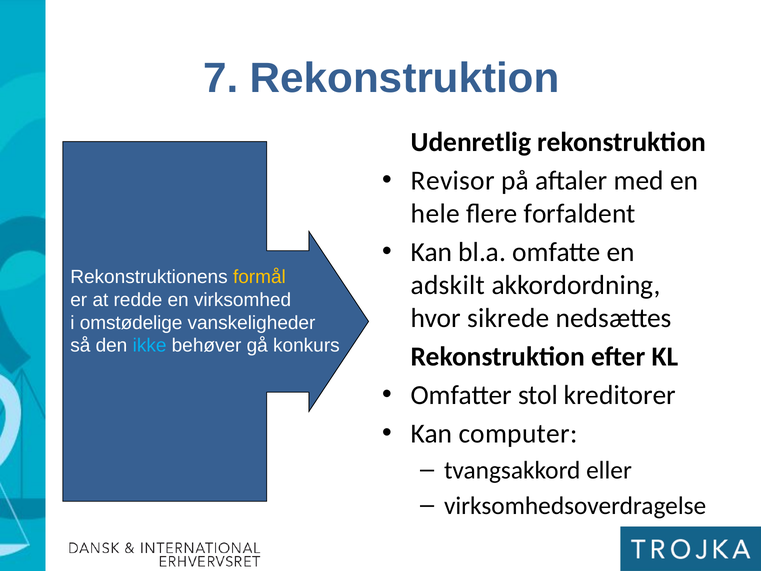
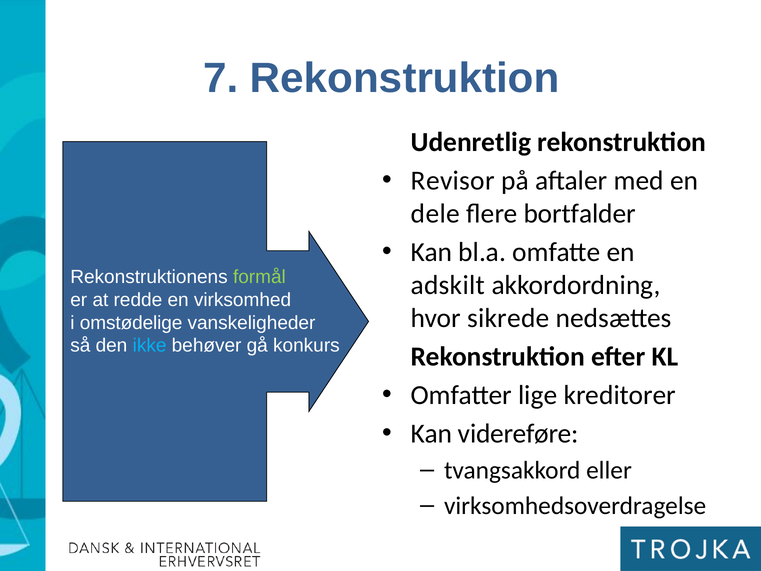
hele: hele -> dele (435, 214)
forfaldent: forfaldent -> bortfalder (580, 214)
formål colour: yellow -> light green (259, 277)
stol: stol -> lige (538, 395)
computer: computer -> videreføre (518, 433)
